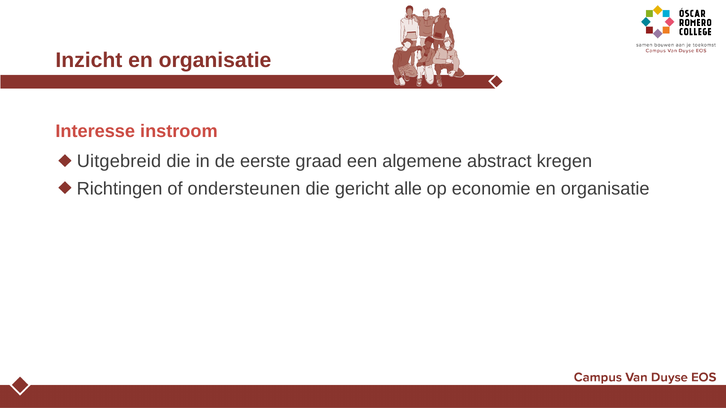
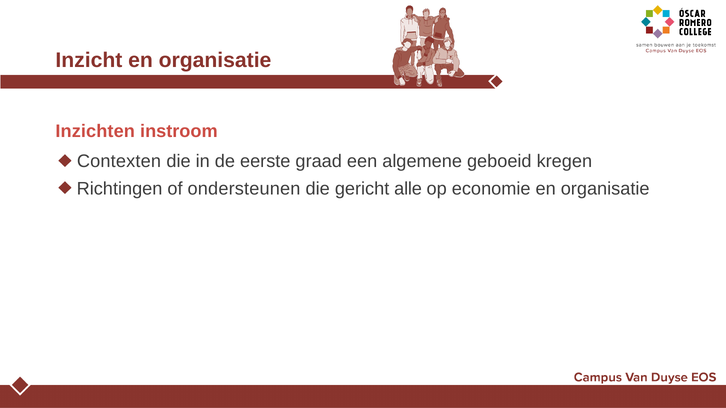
Interesse: Interesse -> Inzichten (95, 132)
Uitgebreid: Uitgebreid -> Contexten (119, 162)
abstract: abstract -> geboeid (499, 162)
